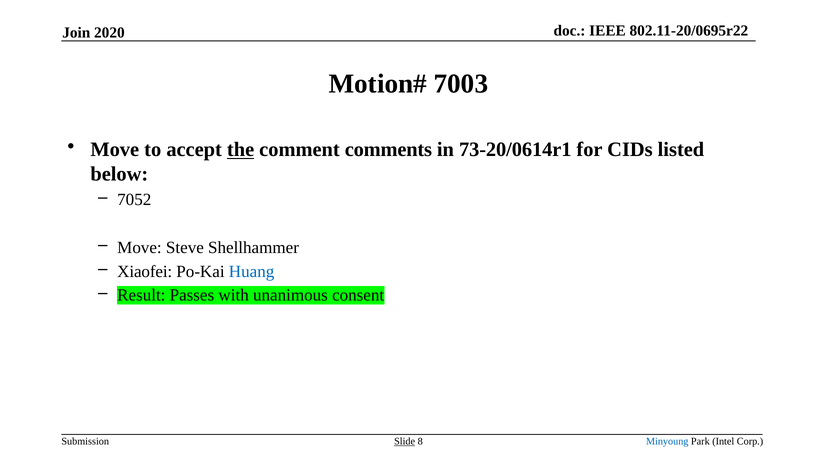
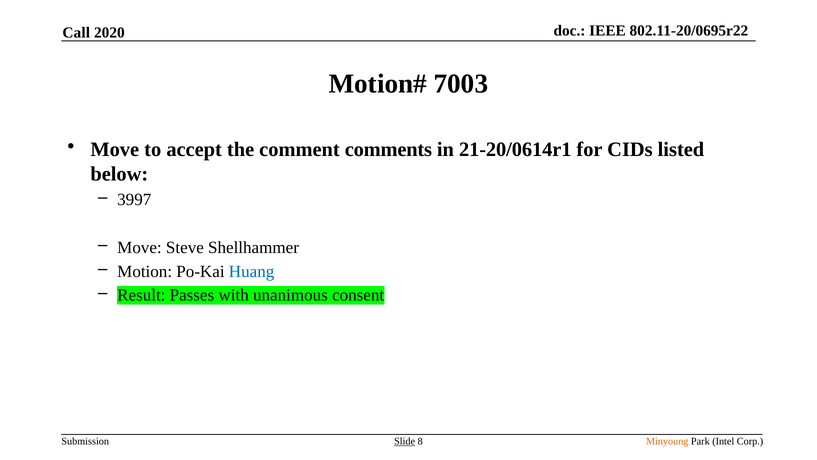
Join: Join -> Call (76, 33)
the underline: present -> none (241, 150)
73-20/0614r1: 73-20/0614r1 -> 21-20/0614r1 (515, 150)
7052: 7052 -> 3997 (134, 200)
Xiaofei: Xiaofei -> Motion (145, 271)
Minyoung colour: blue -> orange (667, 441)
